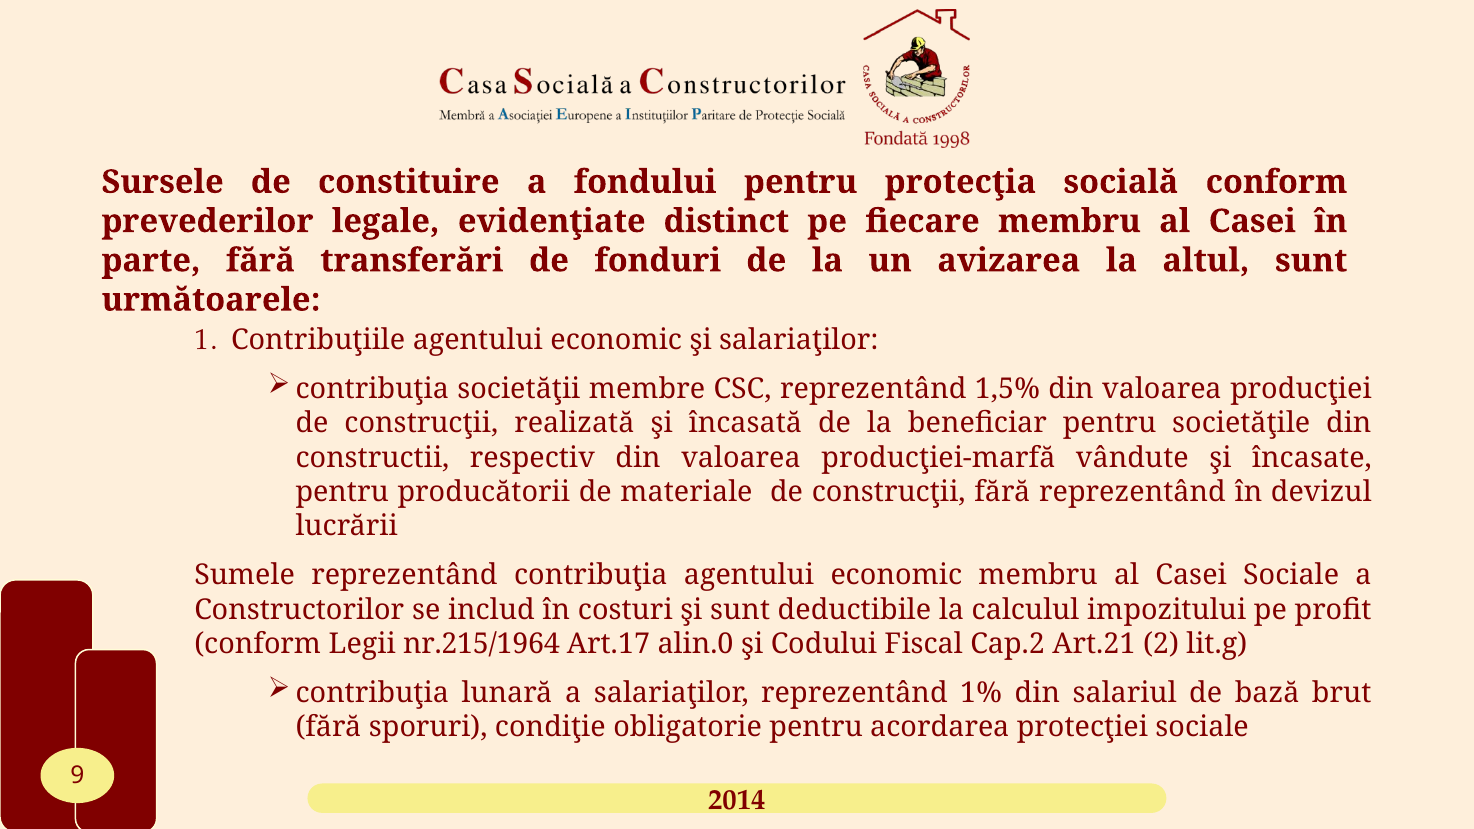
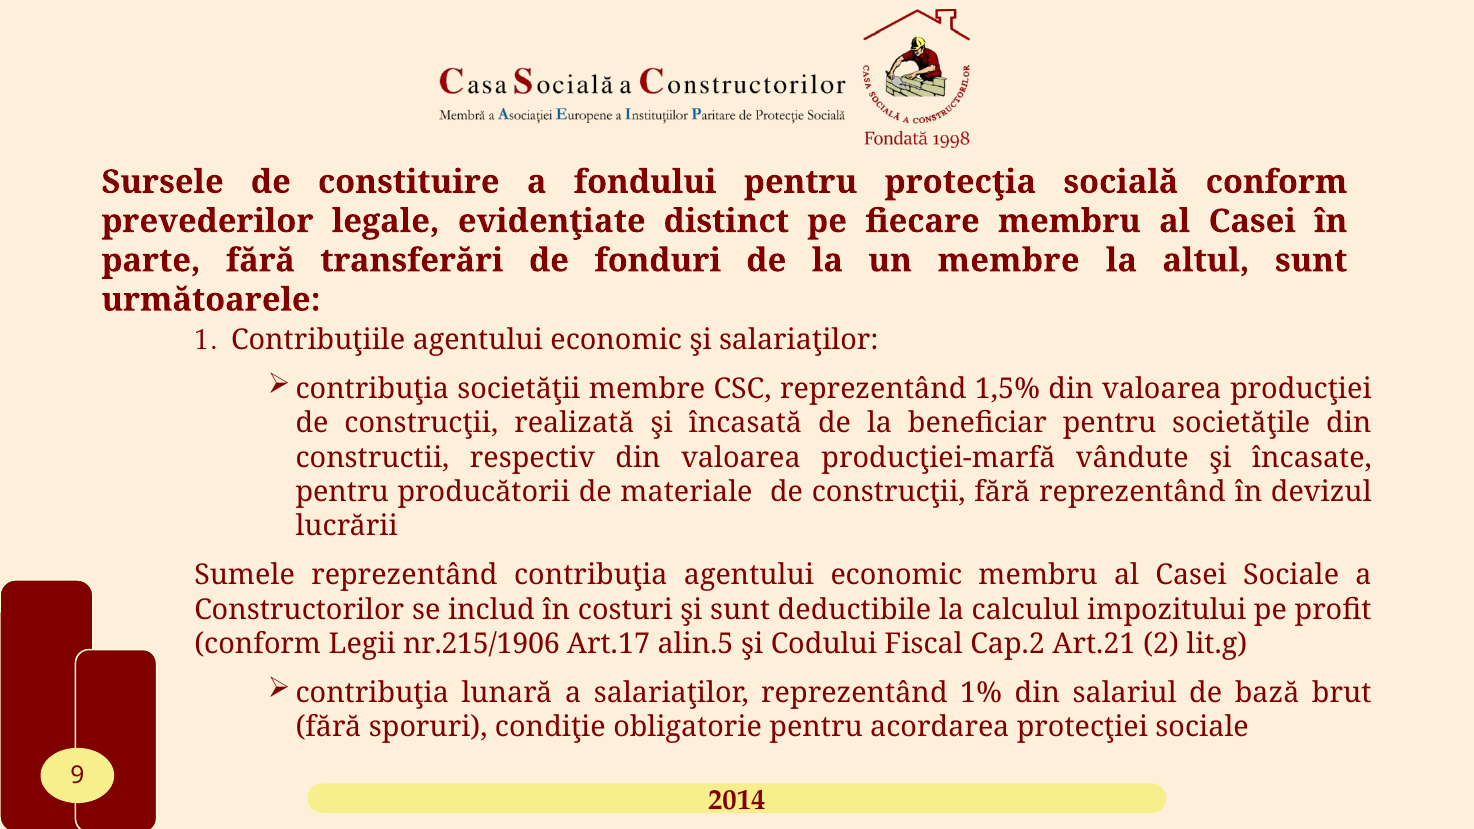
un avizarea: avizarea -> membre (1009, 261)
nr.215/1964: nr.215/1964 -> nr.215/1906 (482, 644)
alin.0: alin.0 -> alin.5 (696, 644)
